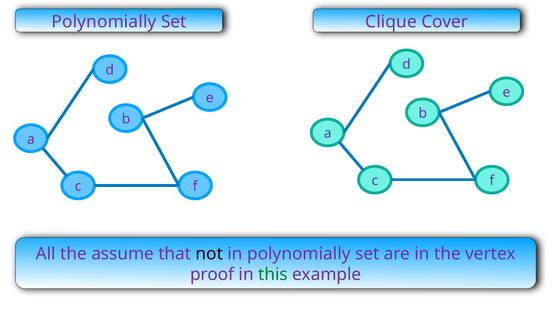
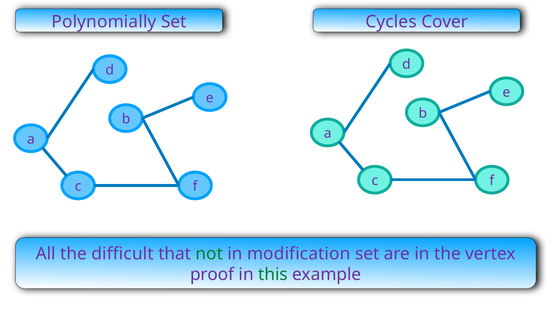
Clique: Clique -> Cycles (391, 22)
assume: assume -> difficult (123, 253)
not colour: black -> green (209, 253)
in polynomially: polynomially -> modification (299, 253)
